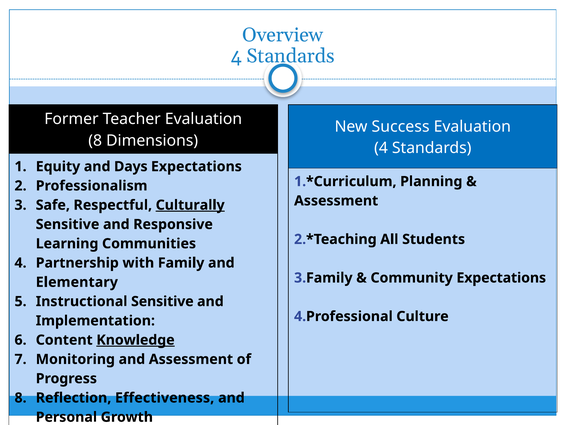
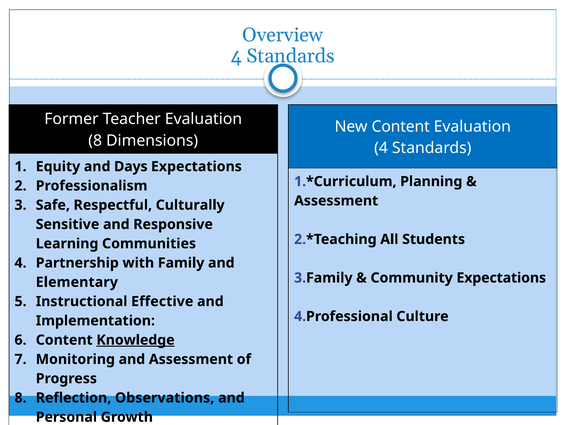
New Success: Success -> Content (401, 126)
Culturally underline: present -> none (190, 205)
Instructional Sensitive: Sensitive -> Effective (162, 301)
Effectiveness: Effectiveness -> Observations (165, 397)
